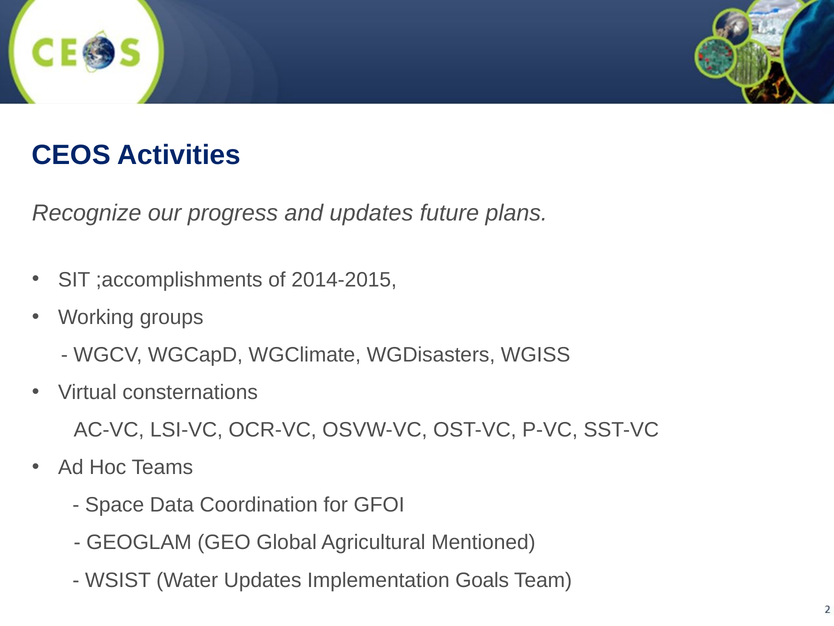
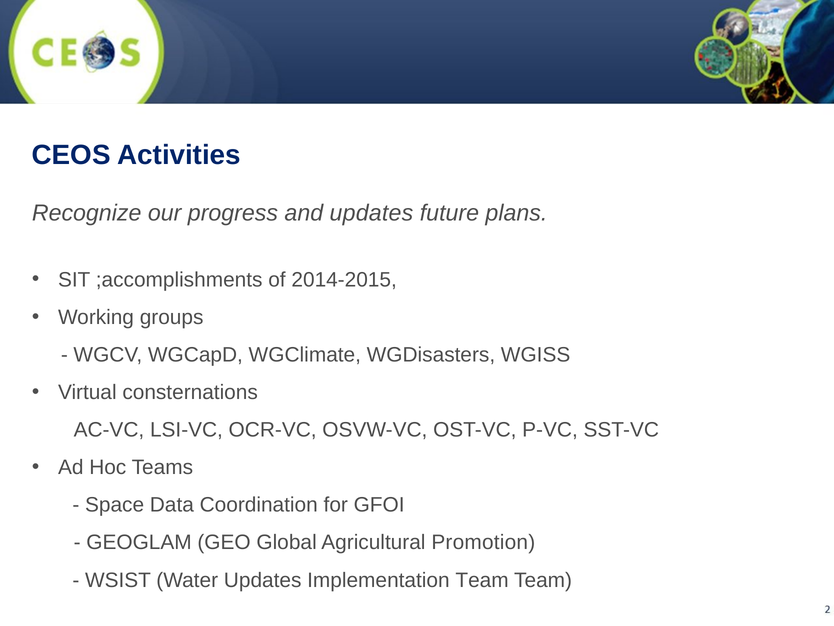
Mentioned: Mentioned -> Promotion (483, 542)
Implementation Goals: Goals -> Team (482, 580)
